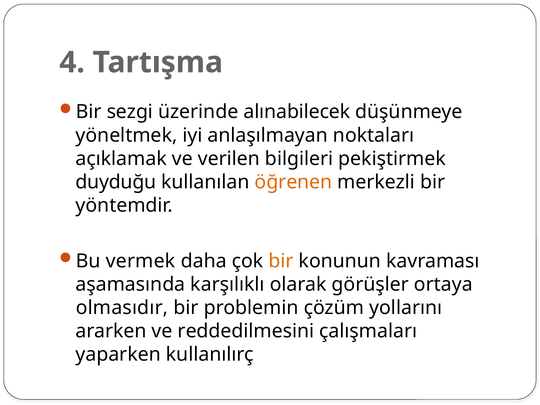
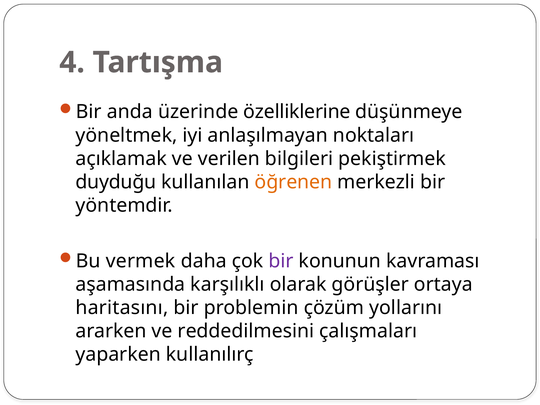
sezgi: sezgi -> anda (130, 112)
alınabilecek: alınabilecek -> özelliklerine (297, 112)
bir colour: orange -> purple (281, 261)
olmasıdır: olmasıdır -> haritasını (122, 308)
